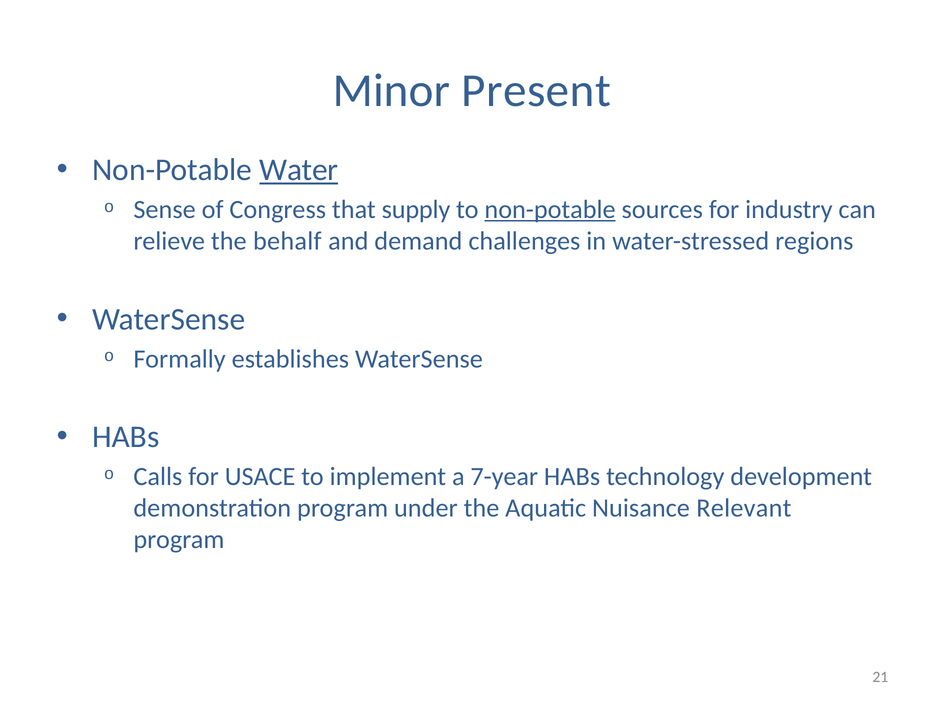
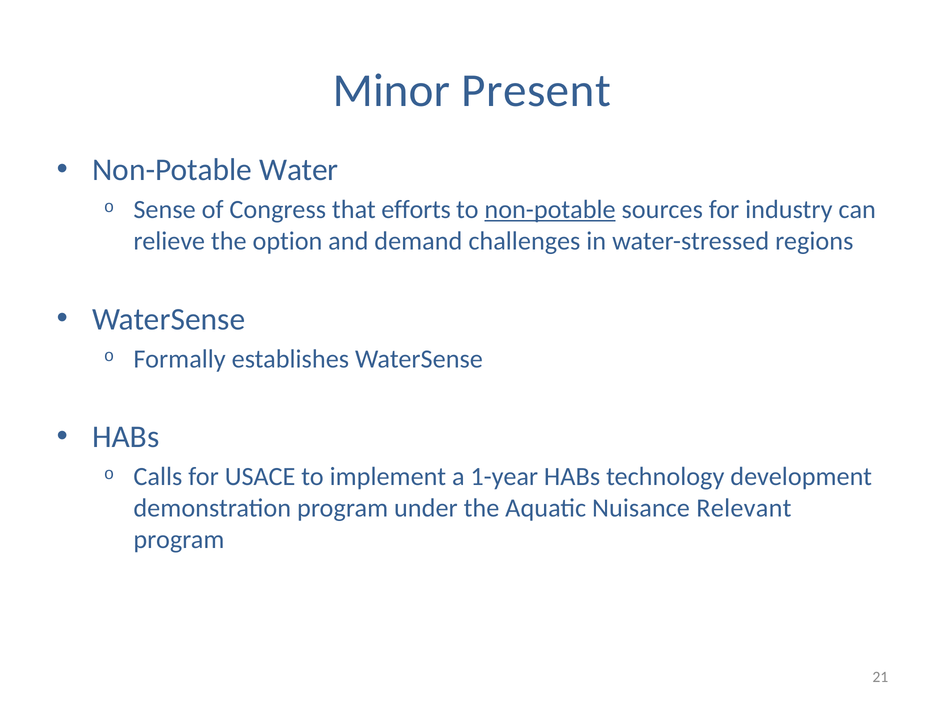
Water underline: present -> none (299, 170)
supply: supply -> efforts (416, 210)
behalf: behalf -> option (287, 241)
7-year: 7-year -> 1-year (504, 476)
